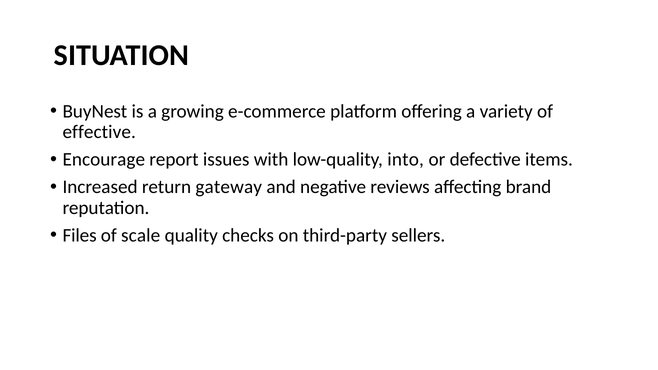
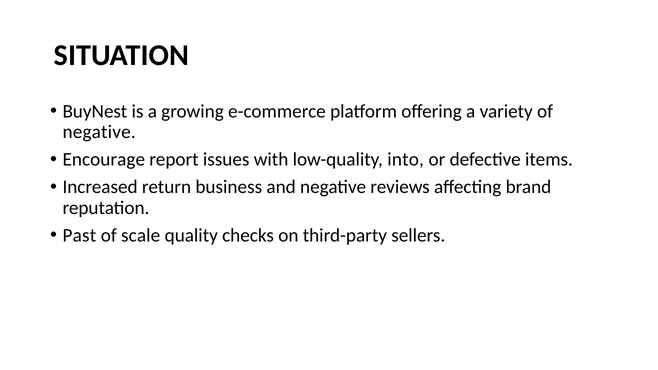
effective: effective -> negative (99, 132)
gateway: gateway -> business (229, 187)
Files: Files -> Past (79, 235)
